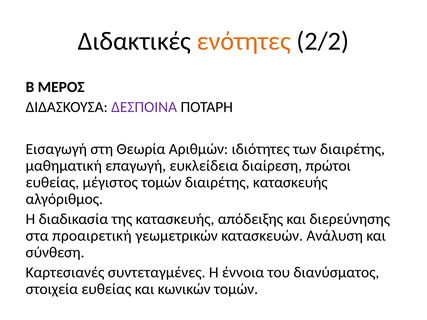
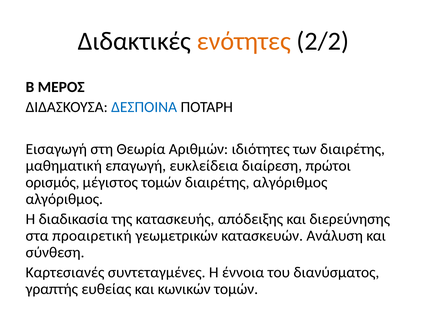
ΔΕΣΠΟΙΝΑ colour: purple -> blue (144, 107)
ευθείας: ευθείας -> ορισμός (52, 182)
διαιρέτης κατασκευής: κατασκευής -> αλγόριθμος (290, 182)
στοιχεία: στοιχεία -> γραπτής (52, 289)
